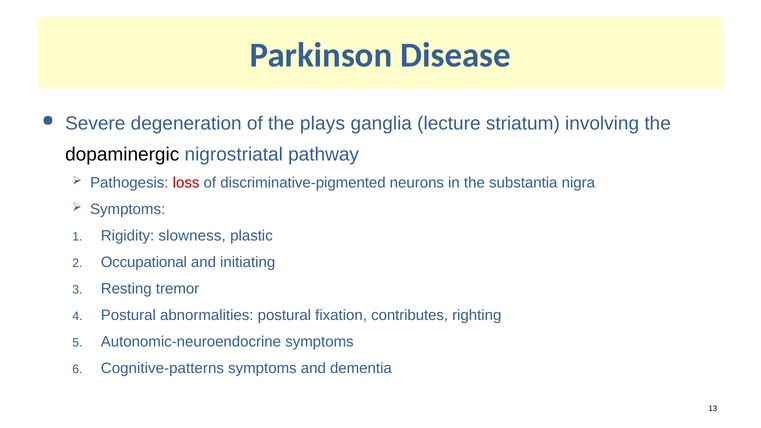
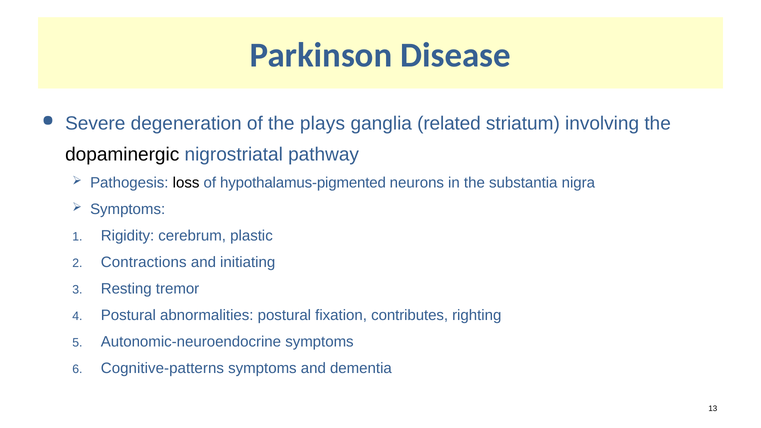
lecture: lecture -> related (449, 123)
loss colour: red -> black (186, 183)
discriminative-pigmented: discriminative-pigmented -> hypothalamus-pigmented (303, 183)
slowness: slowness -> cerebrum (192, 236)
Occupational: Occupational -> Contractions (144, 262)
